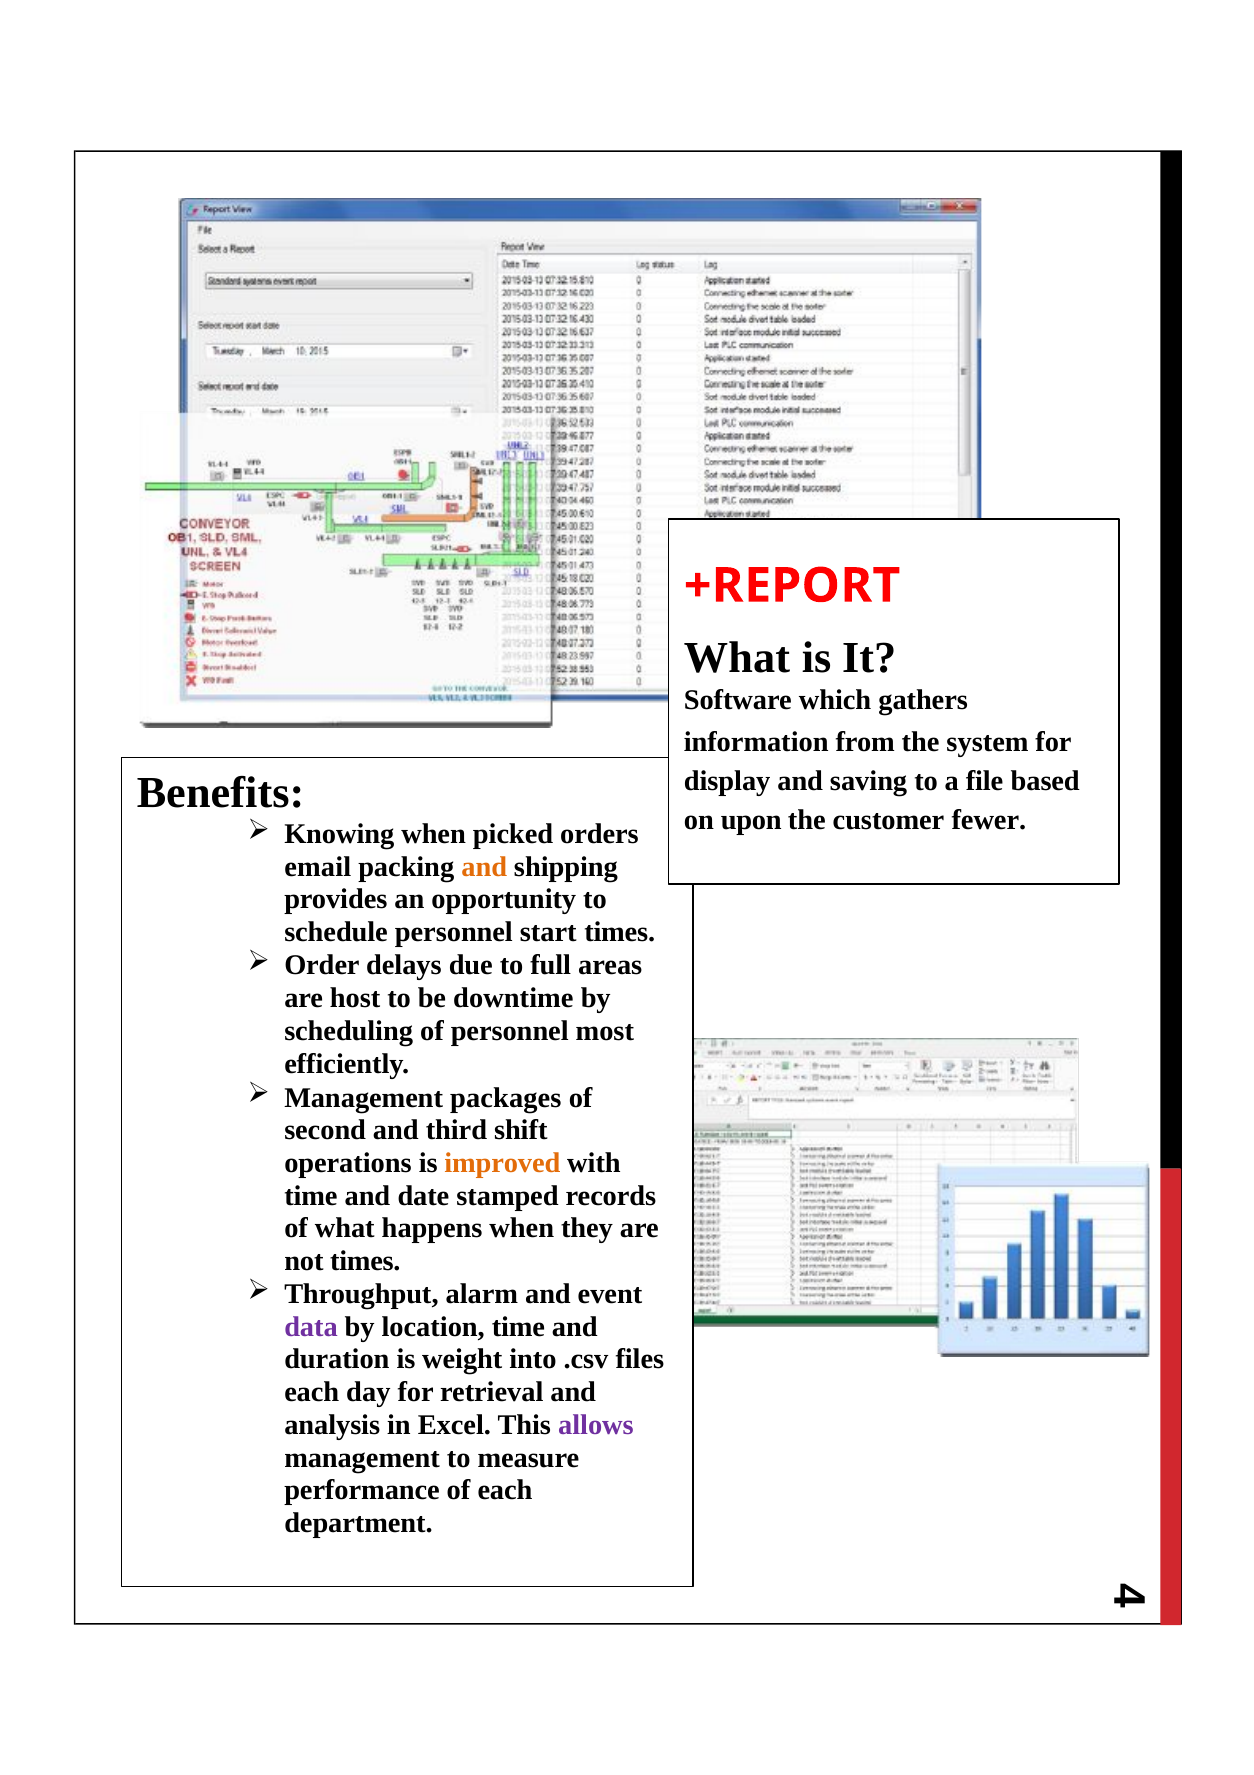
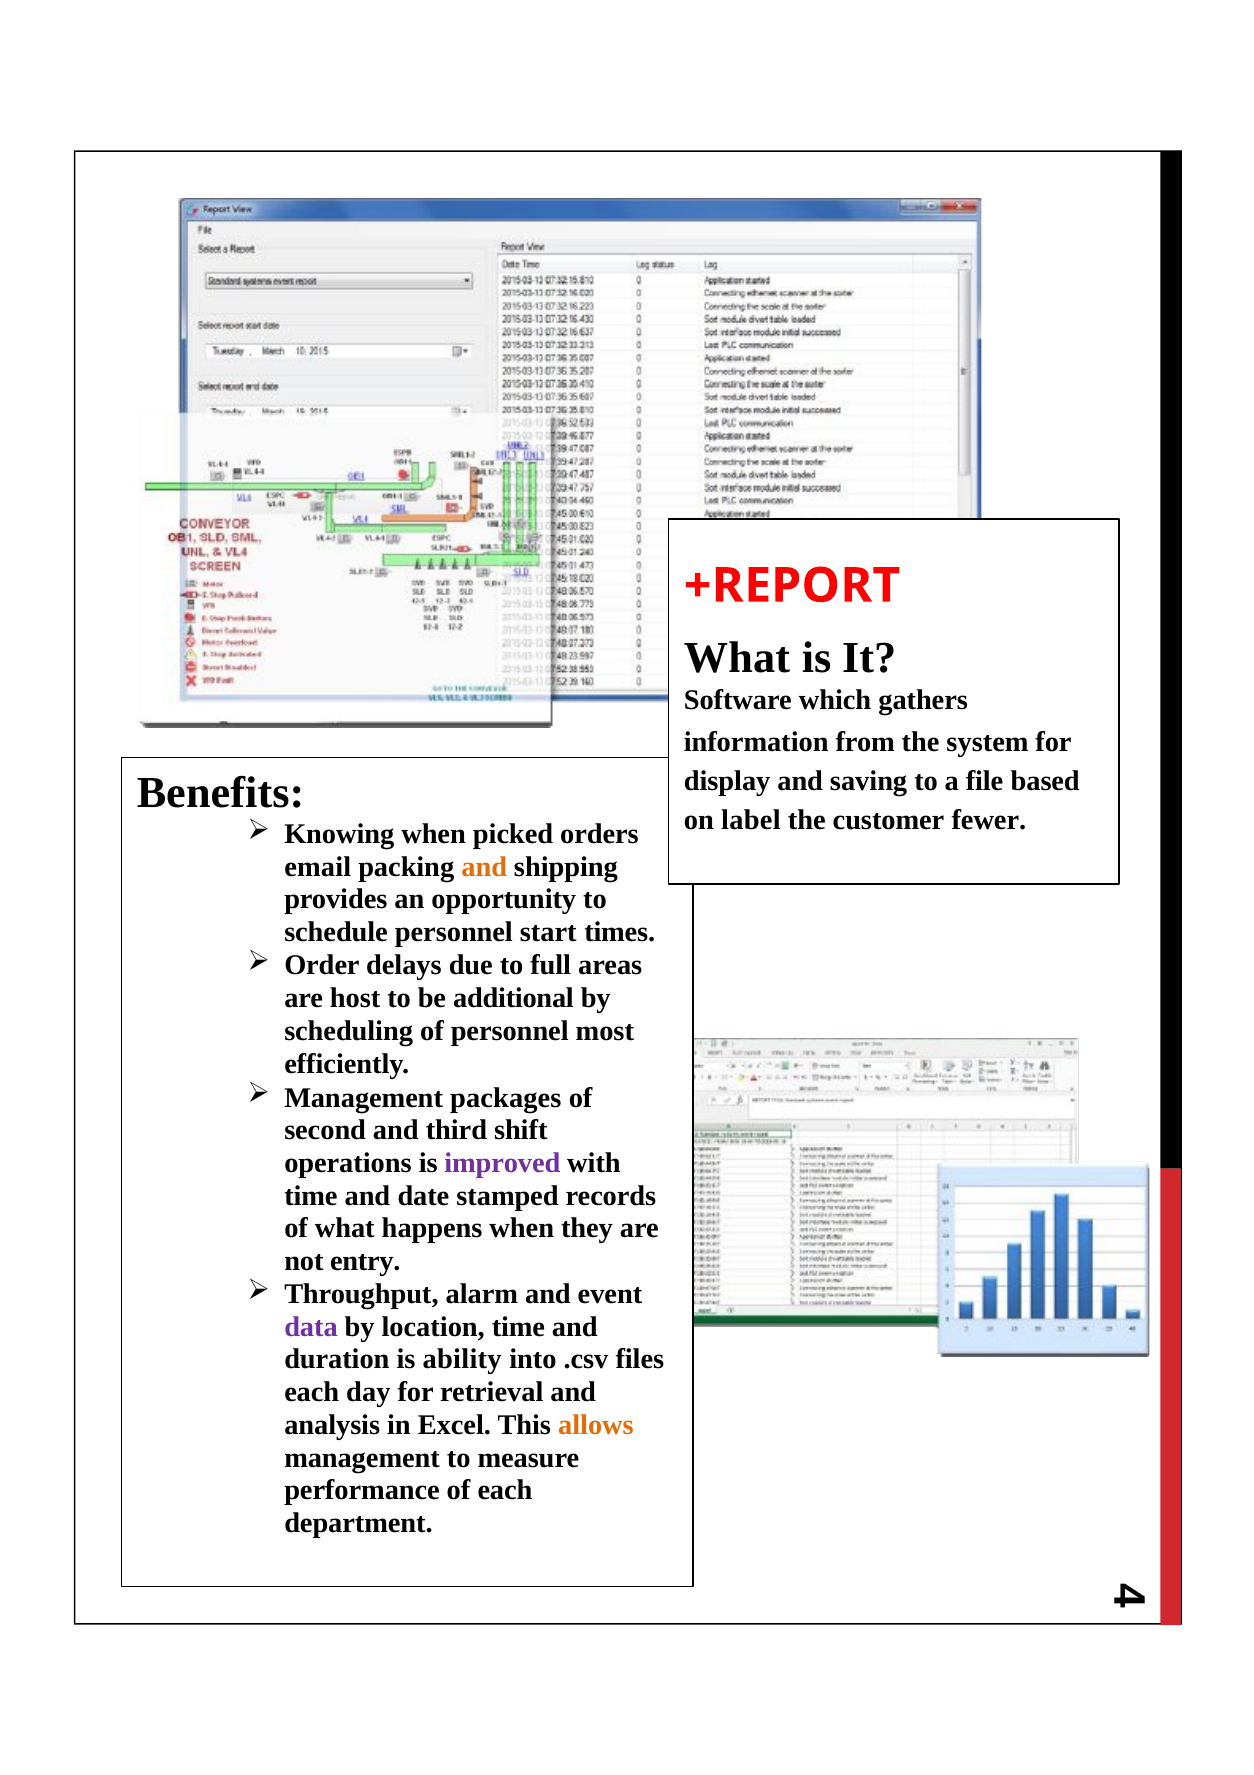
upon: upon -> label (751, 820)
downtime: downtime -> additional (513, 998)
improved colour: orange -> purple (502, 1163)
not times: times -> entry (365, 1261)
weight: weight -> ability (462, 1359)
allows colour: purple -> orange (596, 1425)
